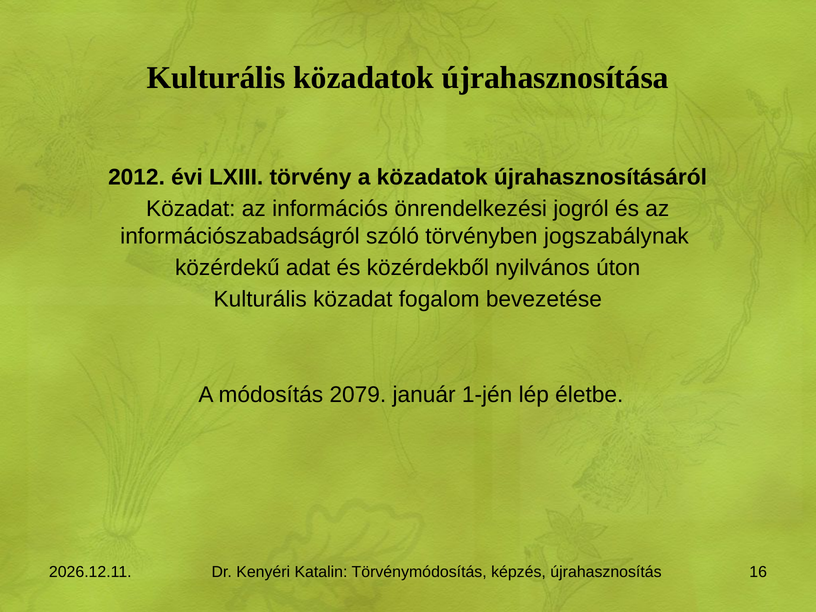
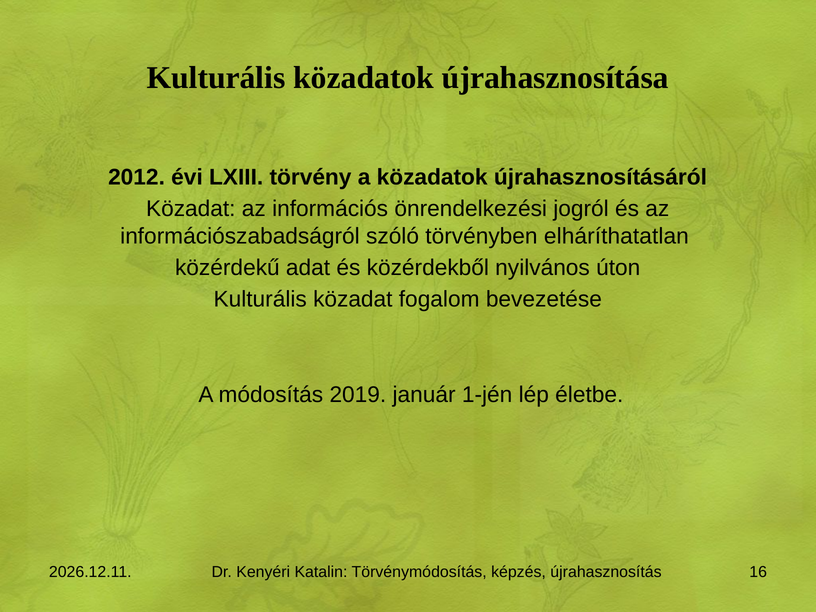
jogszabálynak: jogszabálynak -> elháríthatatlan (616, 236)
2079: 2079 -> 2019 (358, 395)
